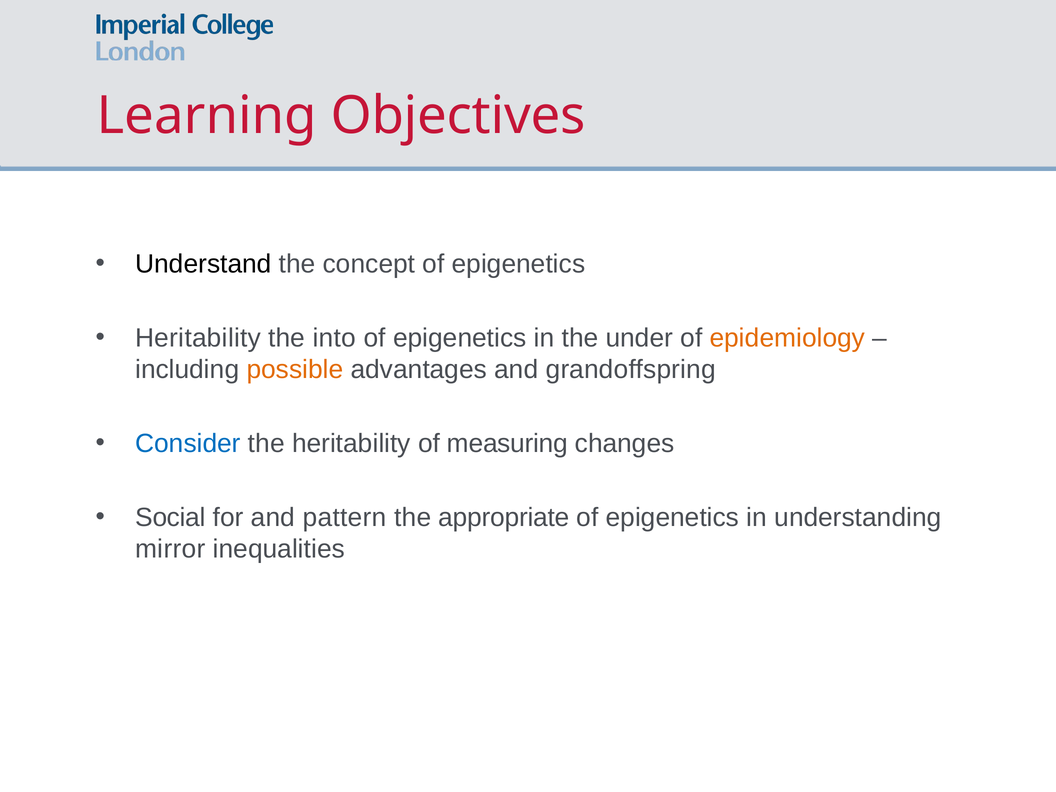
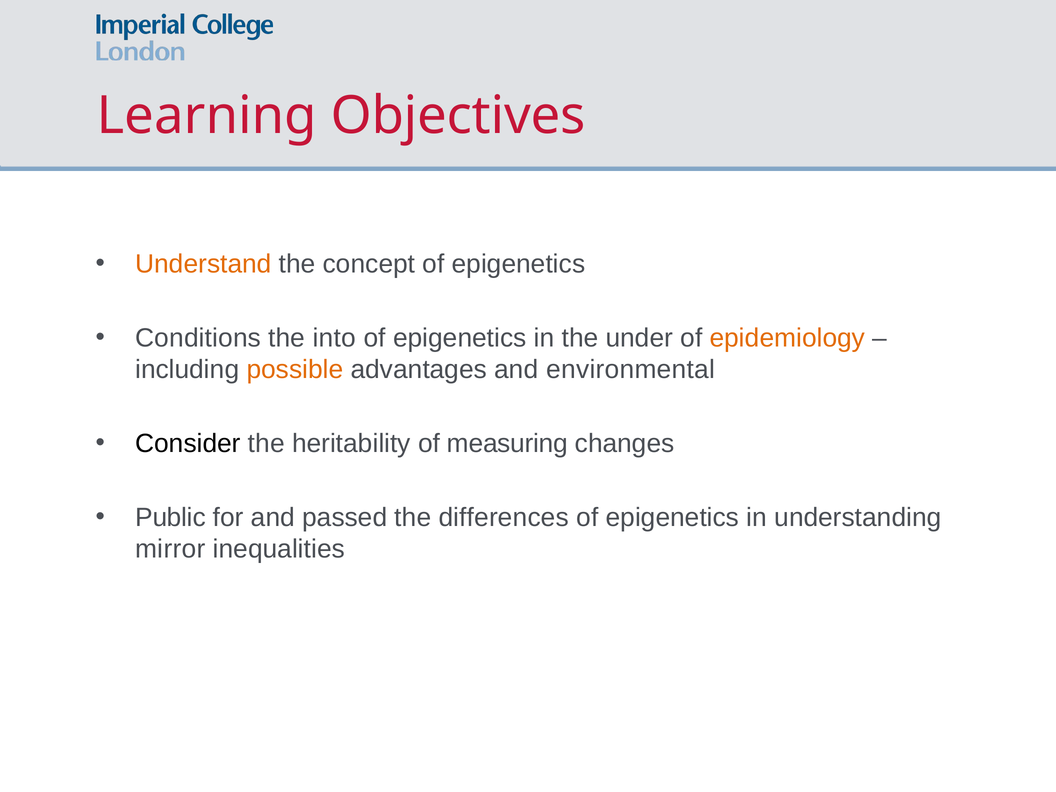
Understand colour: black -> orange (203, 264)
Heritability: Heritability -> Conditions (198, 338)
grandoffspring: grandoffspring -> environmental (631, 370)
Consider colour: blue -> black (188, 444)
Social: Social -> Public (170, 517)
pattern: pattern -> passed (345, 517)
appropriate: appropriate -> differences (504, 517)
